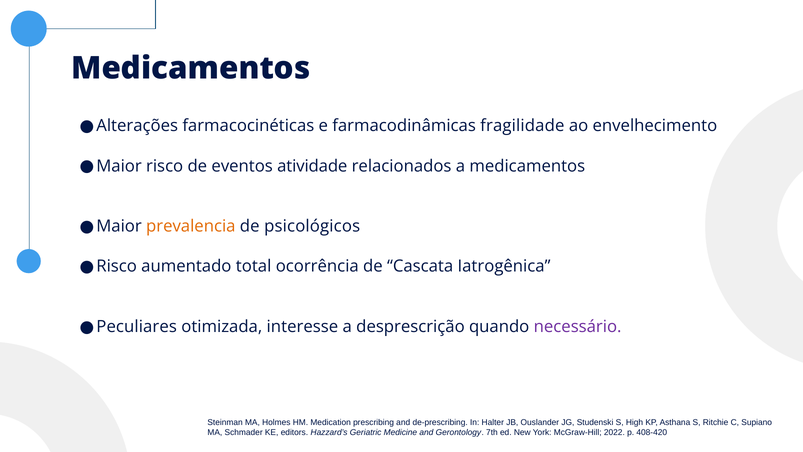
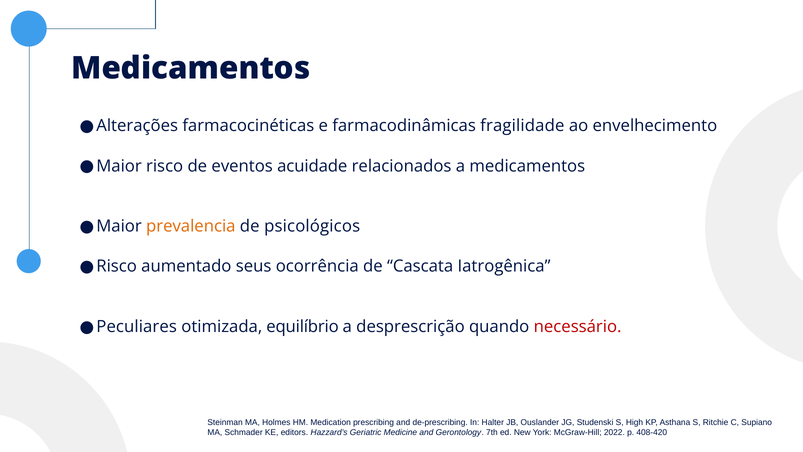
atividade: atividade -> acuidade (312, 166)
total: total -> seus (254, 266)
interesse: interesse -> equilíbrio (303, 326)
necessário colour: purple -> red (578, 326)
